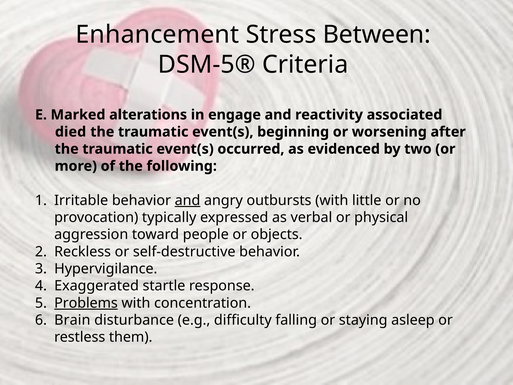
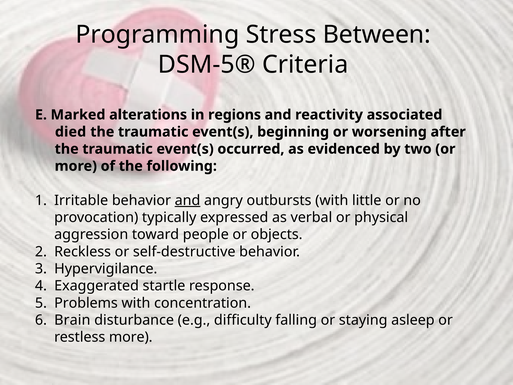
Enhancement: Enhancement -> Programming (157, 35)
engage: engage -> regions (235, 115)
Problems underline: present -> none (86, 303)
restless them: them -> more (131, 337)
